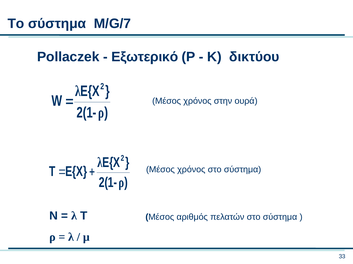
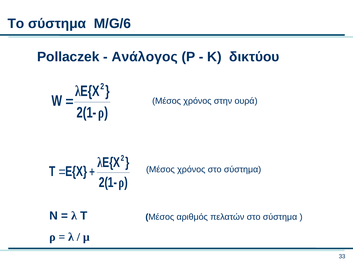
M/G/7: M/G/7 -> M/G/6 (112, 24)
Εξωτερικό: Εξωτερικό -> Ανάλογος (145, 57)
